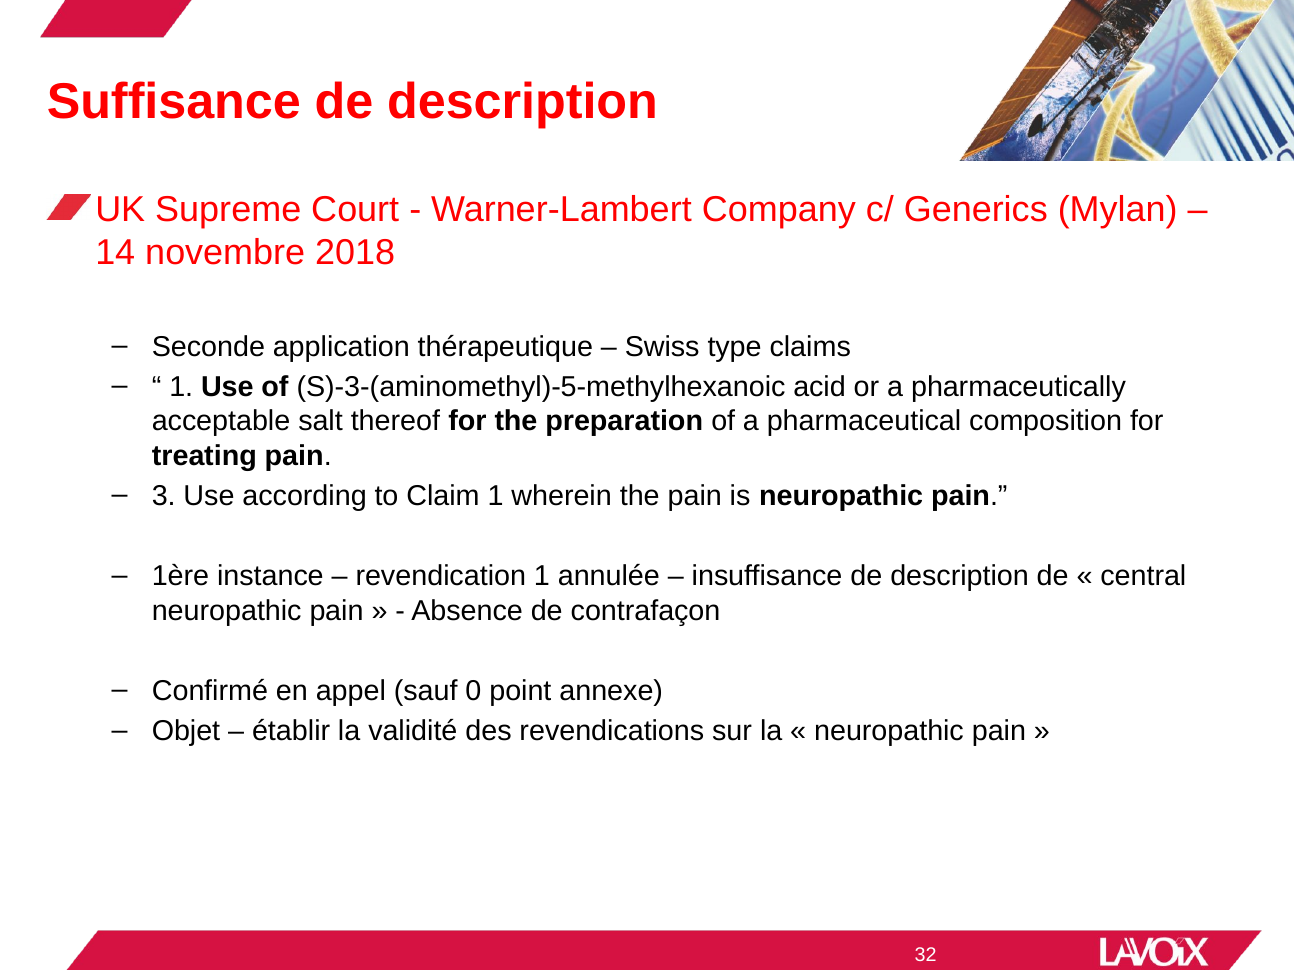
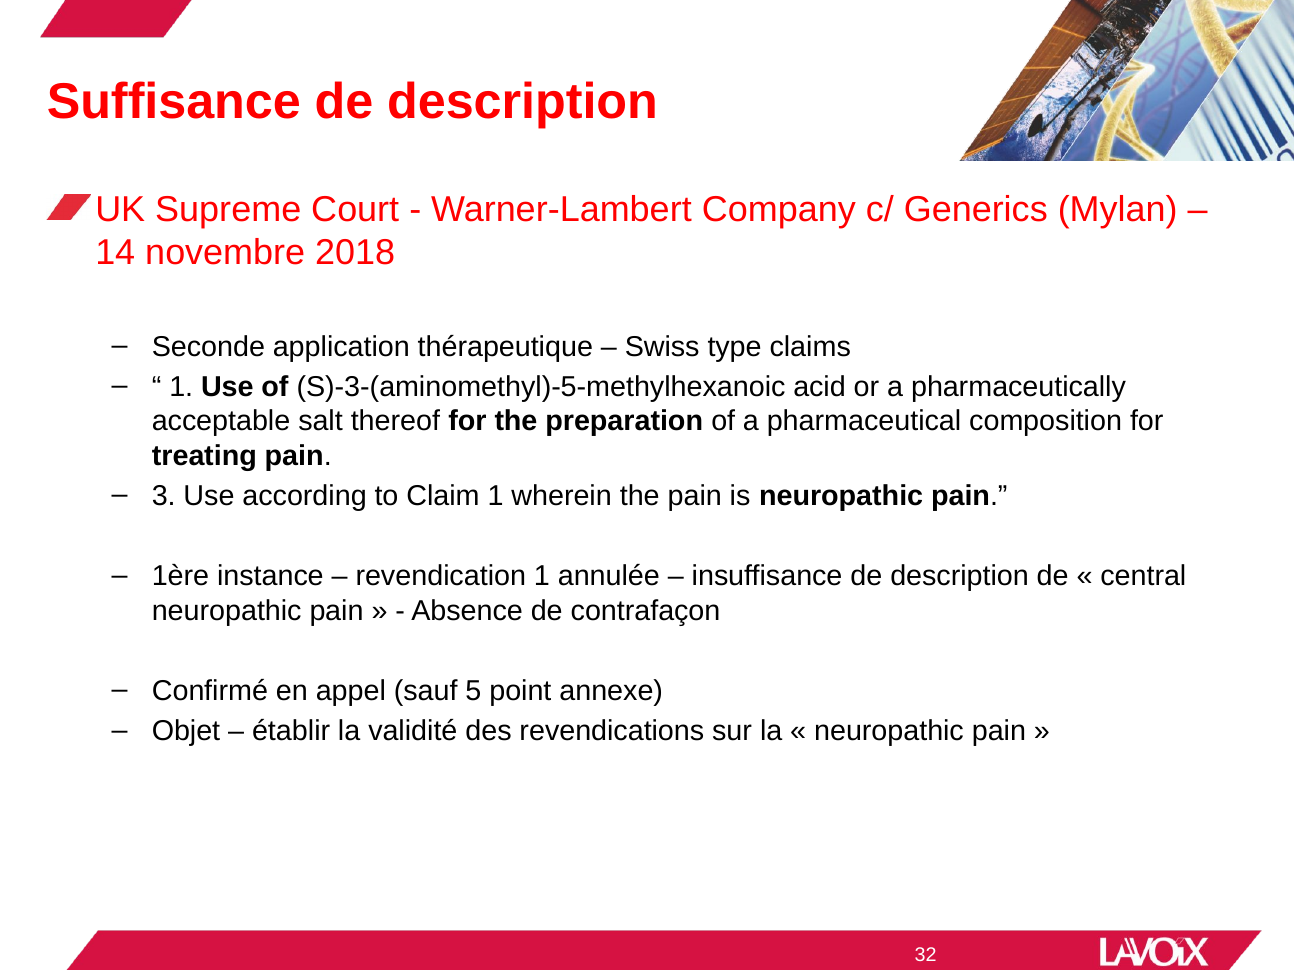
0: 0 -> 5 (473, 691)
